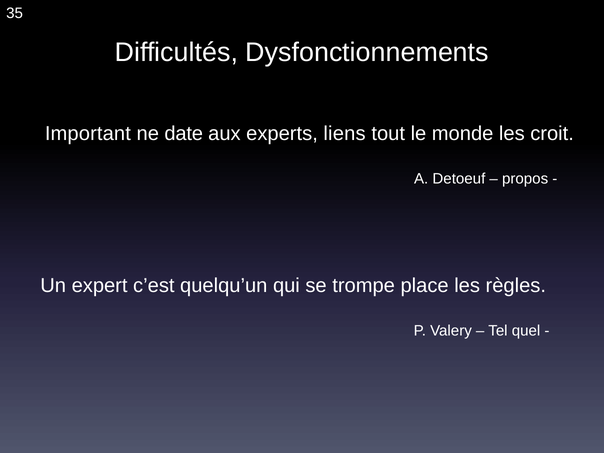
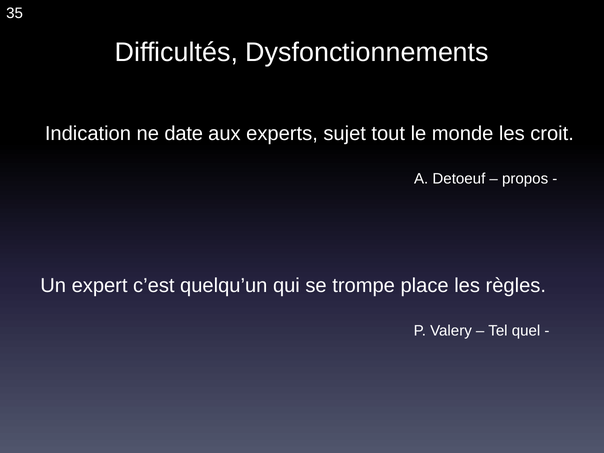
Important: Important -> Indication (88, 134)
liens: liens -> sujet (345, 134)
